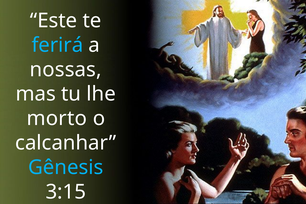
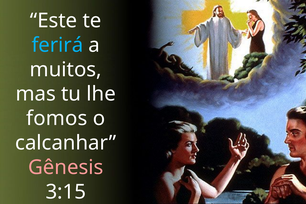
nossas: nossas -> muitos (66, 70)
morto: morto -> fomos (57, 118)
Gênesis colour: light blue -> pink (66, 167)
